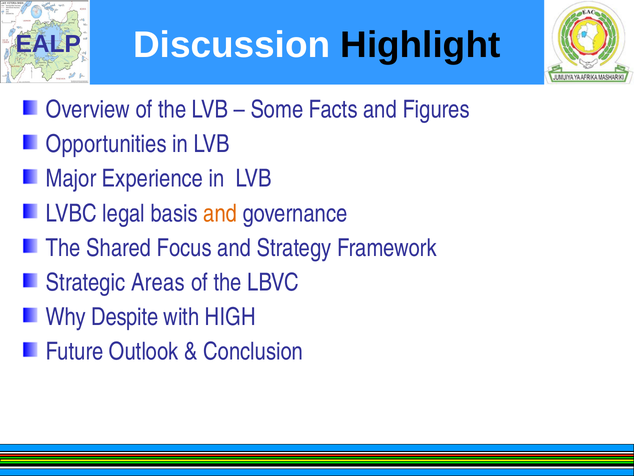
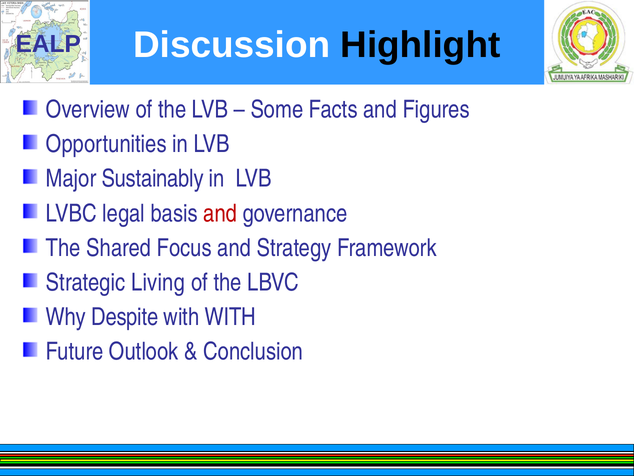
Experience: Experience -> Sustainably (153, 179)
and colour: orange -> red (220, 213)
Areas: Areas -> Living (158, 282)
with HIGH: HIGH -> WITH (230, 317)
